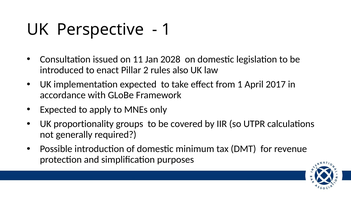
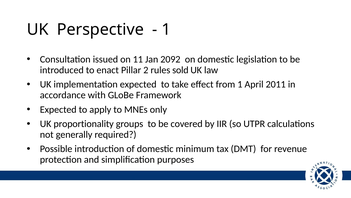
2028: 2028 -> 2092 (170, 59)
also: also -> sold (180, 70)
2017: 2017 -> 2011 (276, 84)
